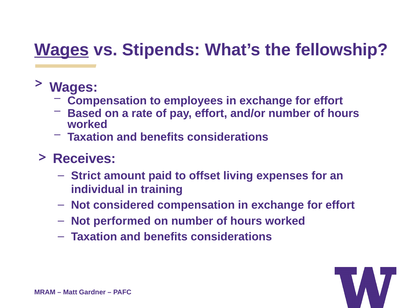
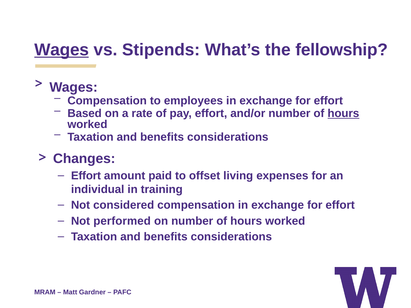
hours underline: none -> present (343, 113)
Receives: Receives -> Changes (84, 159)
Strict: Strict -> Effort (86, 176)
